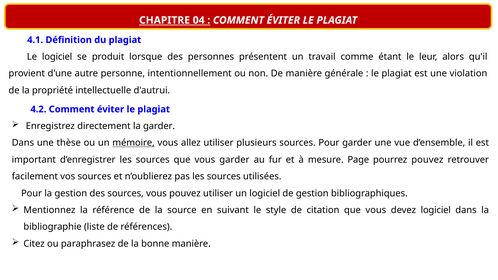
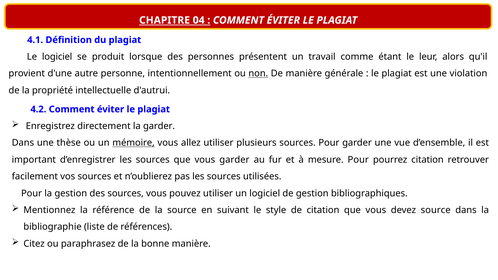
non underline: none -> present (258, 74)
mesure Page: Page -> Pour (358, 160)
pourrez pouvez: pouvez -> citation (427, 160)
devez logiciel: logiciel -> source (436, 210)
